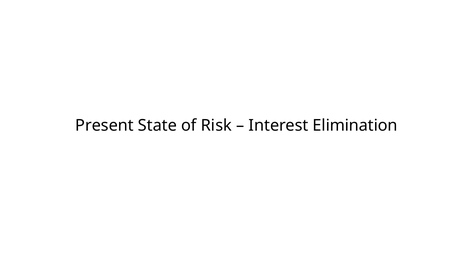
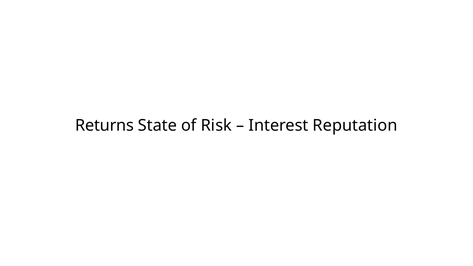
Present: Present -> Returns (105, 126)
Elimination: Elimination -> Reputation (355, 126)
